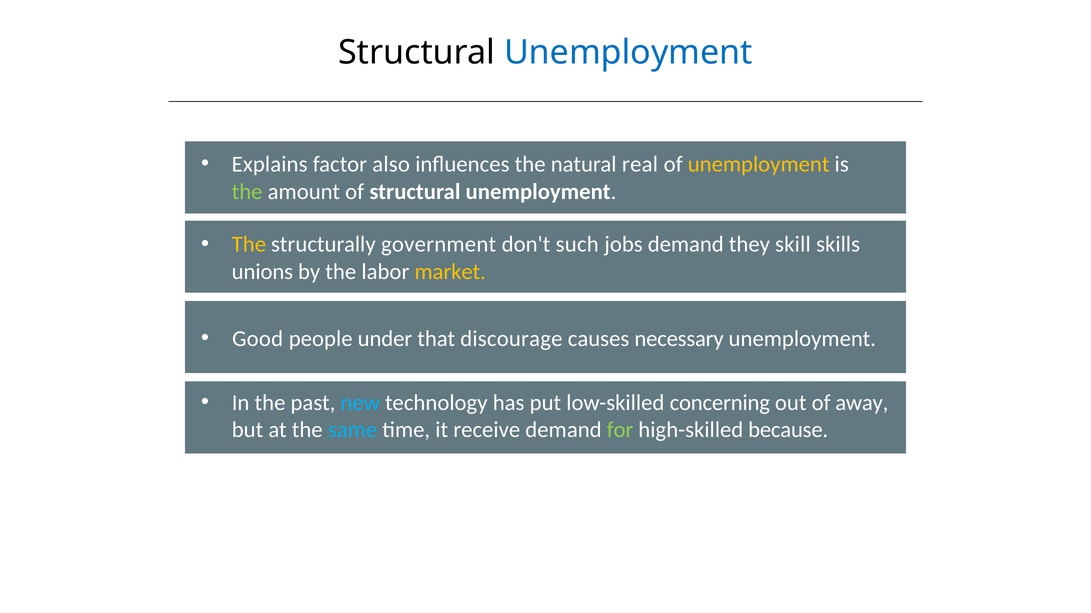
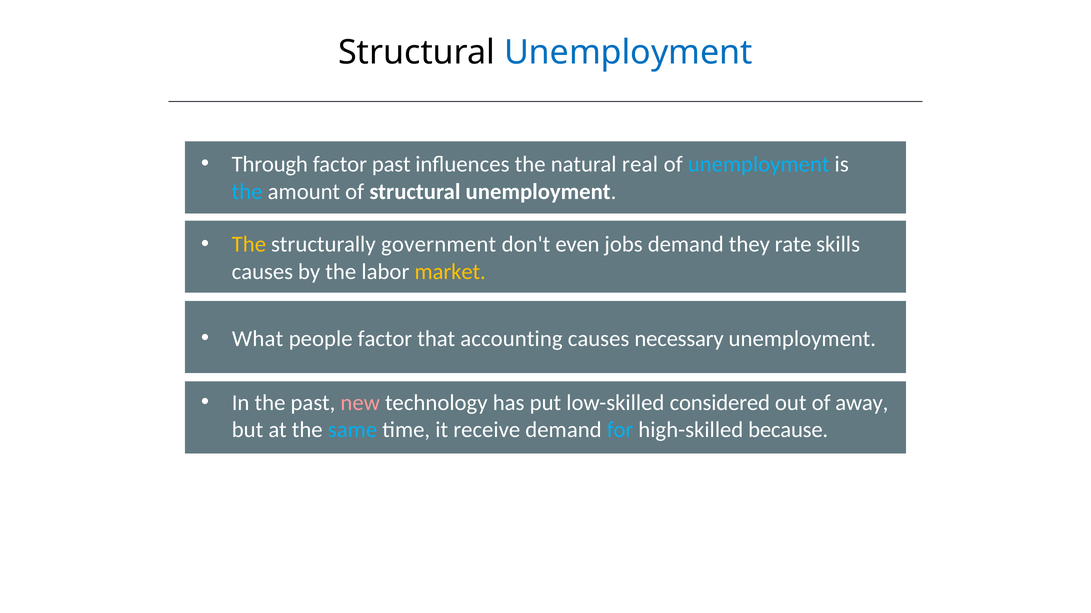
Explains: Explains -> Through (270, 164)
factor also: also -> past (391, 164)
unemployment colour: yellow -> light blue (759, 164)
the colour: light green -> light blue (247, 192)
such: such -> even (577, 245)
skill: skill -> rate (793, 245)
unions: unions -> causes (262, 272)
Good: Good -> What (258, 339)
people under: under -> factor (385, 339)
discourage: discourage -> accounting (511, 339)
new colour: light blue -> pink (360, 403)
concerning: concerning -> considered (720, 403)
for colour: light green -> light blue (620, 430)
